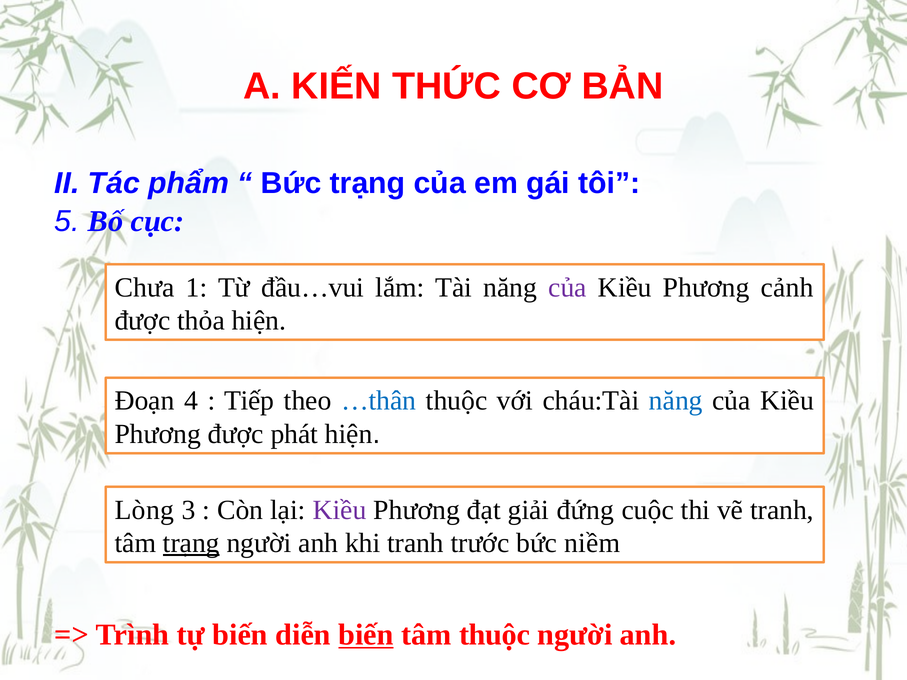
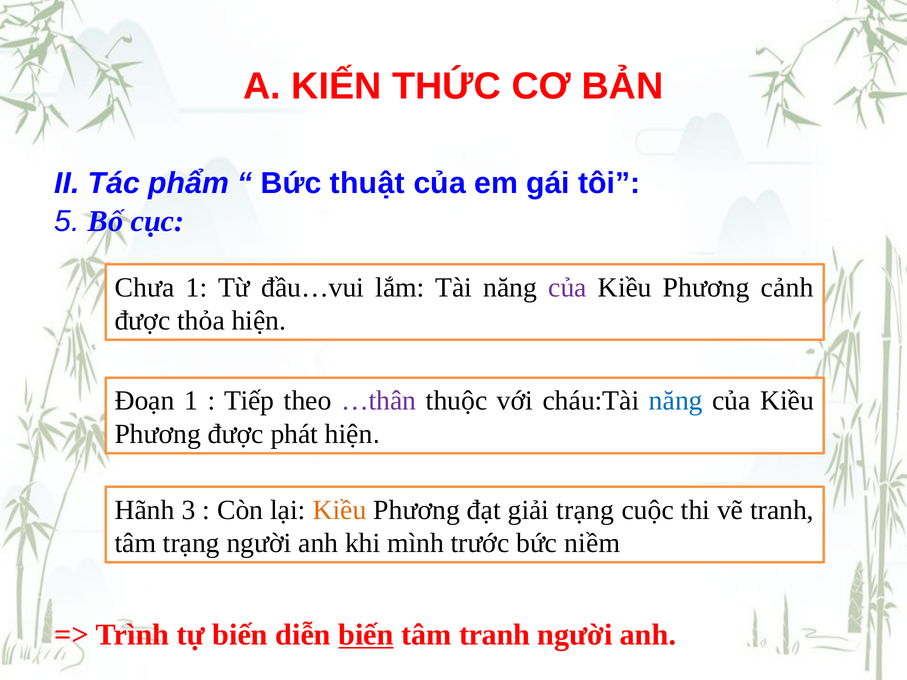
Bức trạng: trạng -> thuật (367, 184)
Đoạn 4: 4 -> 1 (191, 401)
…thân colour: blue -> purple (379, 401)
Lòng: Lòng -> Hãnh (145, 510)
Kiều colour: purple -> orange (340, 510)
giải đứng: đứng -> trạng (585, 510)
trạng underline: present -> none (191, 543)
khi tranh: tranh -> mình (416, 543)
tâm thuộc: thuộc -> tranh (495, 635)
